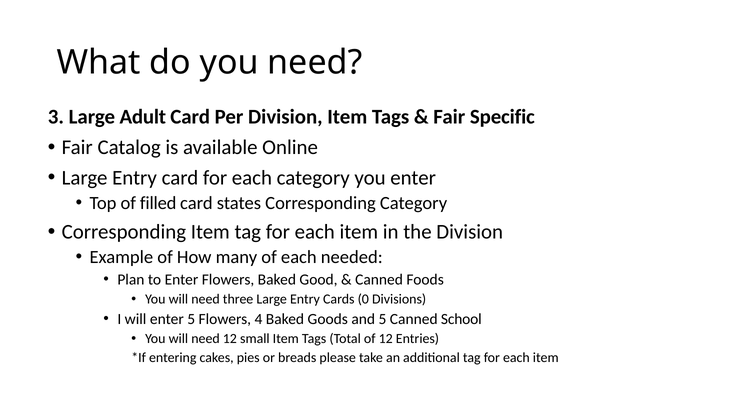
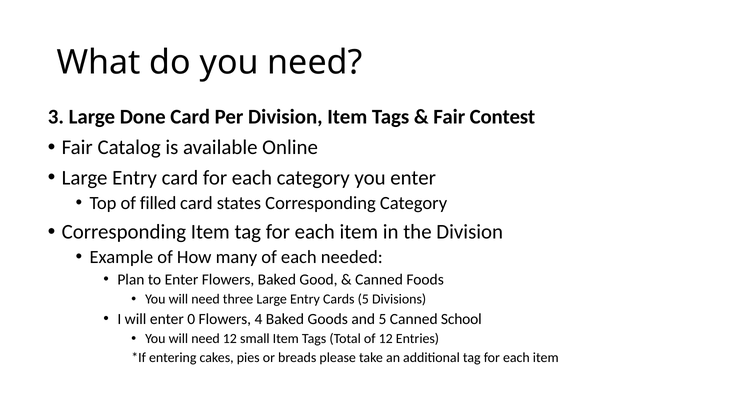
Adult: Adult -> Done (143, 117)
Specific: Specific -> Contest (502, 117)
Cards 0: 0 -> 5 (363, 299)
enter 5: 5 -> 0 (191, 318)
